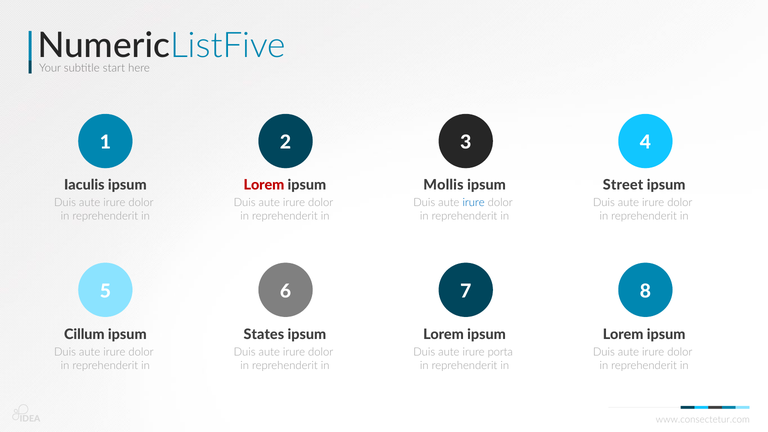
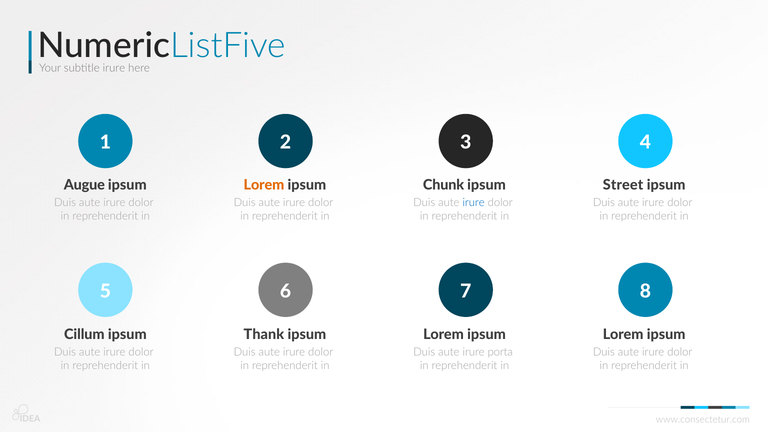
subtitle start: start -> irure (114, 68)
Iaculis: Iaculis -> Augue (84, 185)
Lorem colour: red -> orange (264, 185)
Mollis: Mollis -> Chunk (444, 185)
States: States -> Thank (264, 335)
